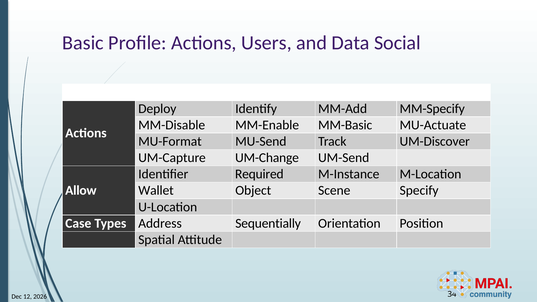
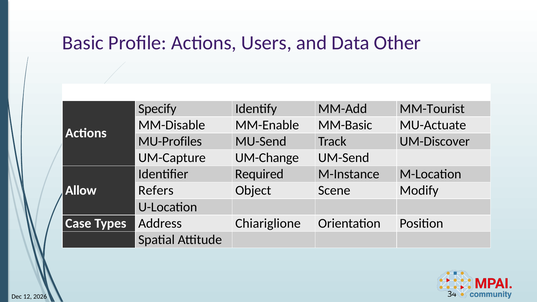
Social: Social -> Other (397, 43)
Deploy: Deploy -> Specify (157, 109)
MM-Specify: MM-Specify -> MM-Tourist (432, 109)
MU-Format: MU-Format -> MU-Profiles (170, 141)
Wallet: Wallet -> Refers (156, 191)
Specify: Specify -> Modify (419, 191)
Sequentially: Sequentially -> Chiariglione (268, 223)
